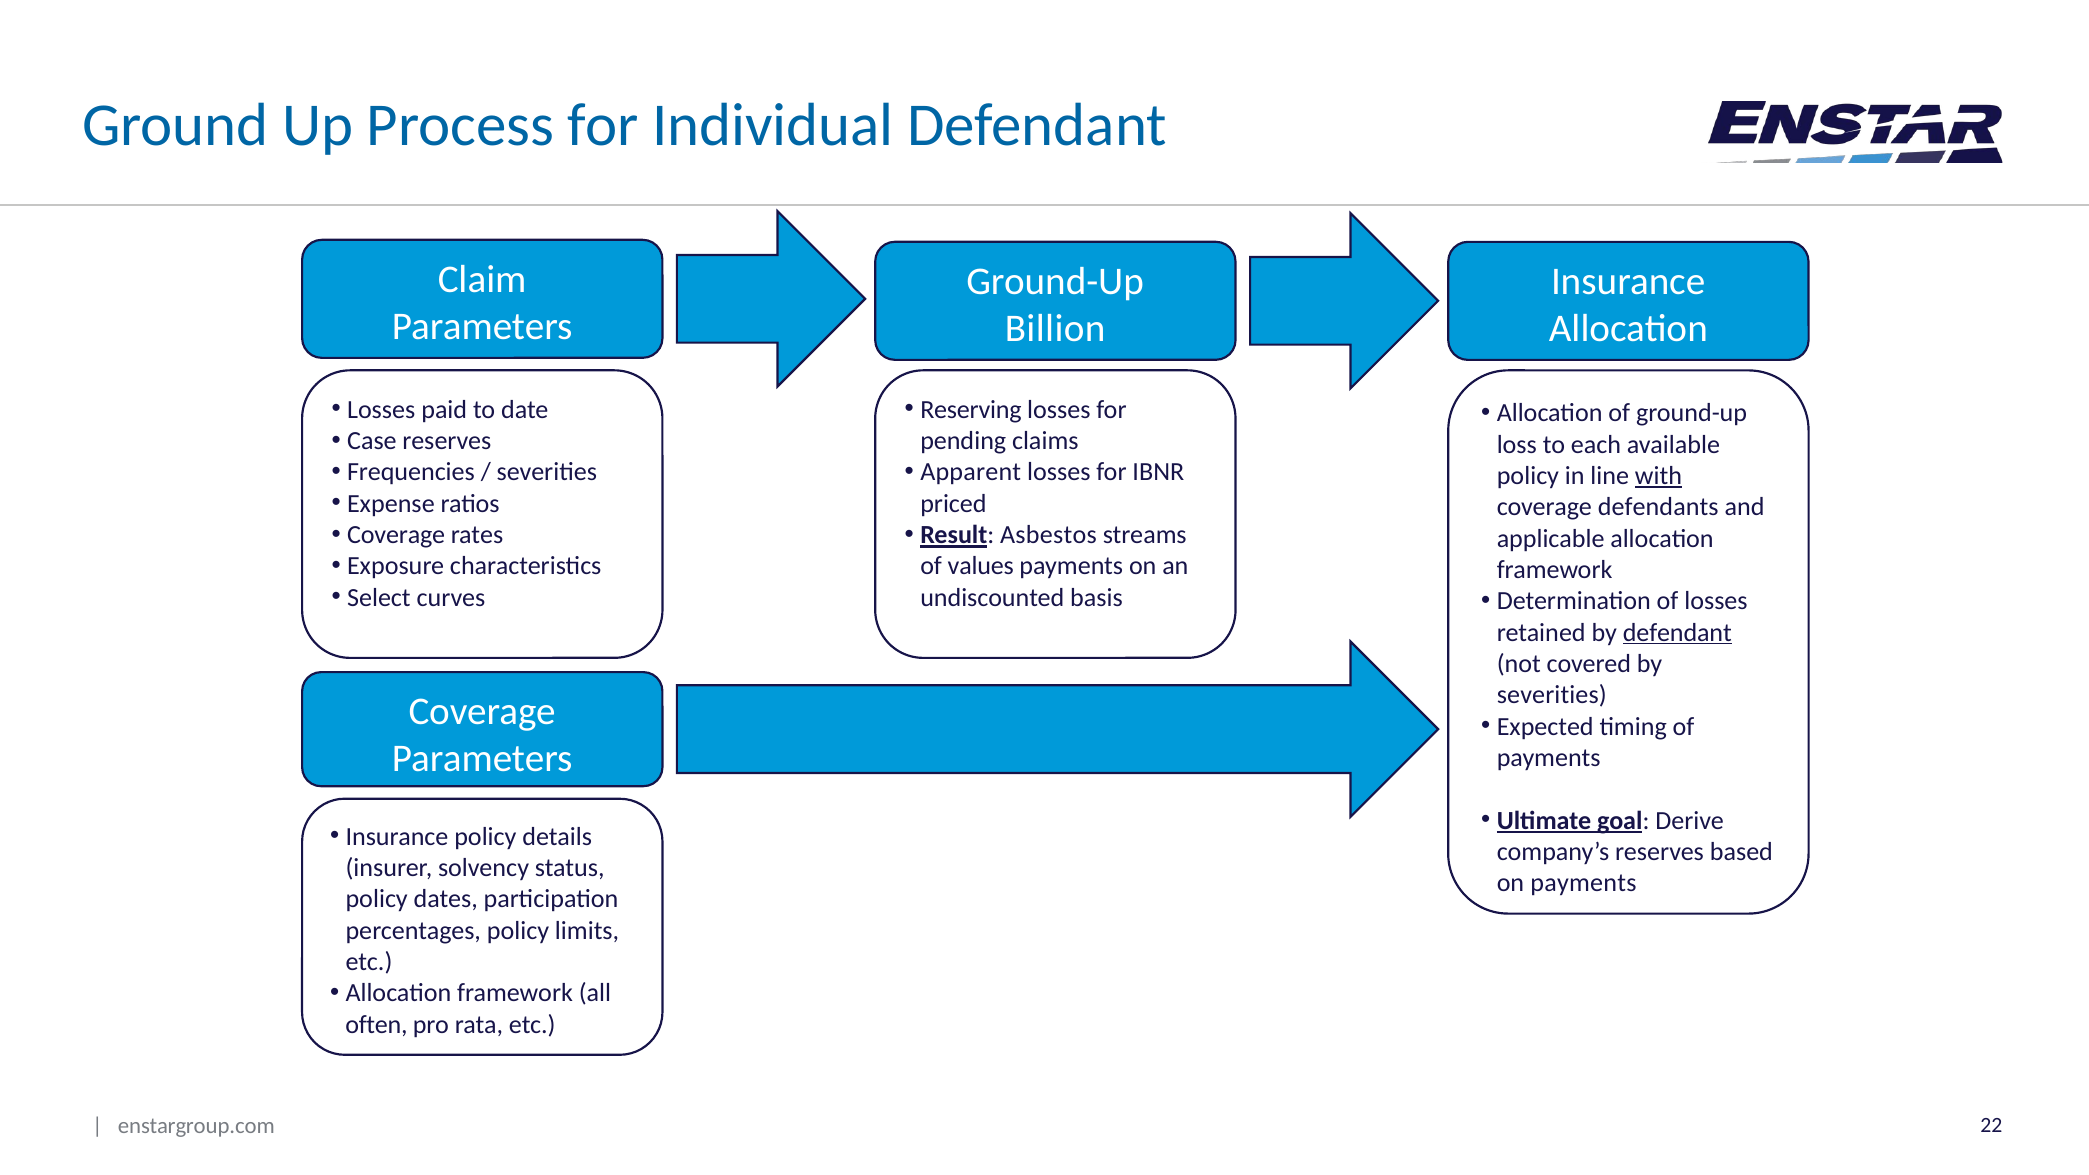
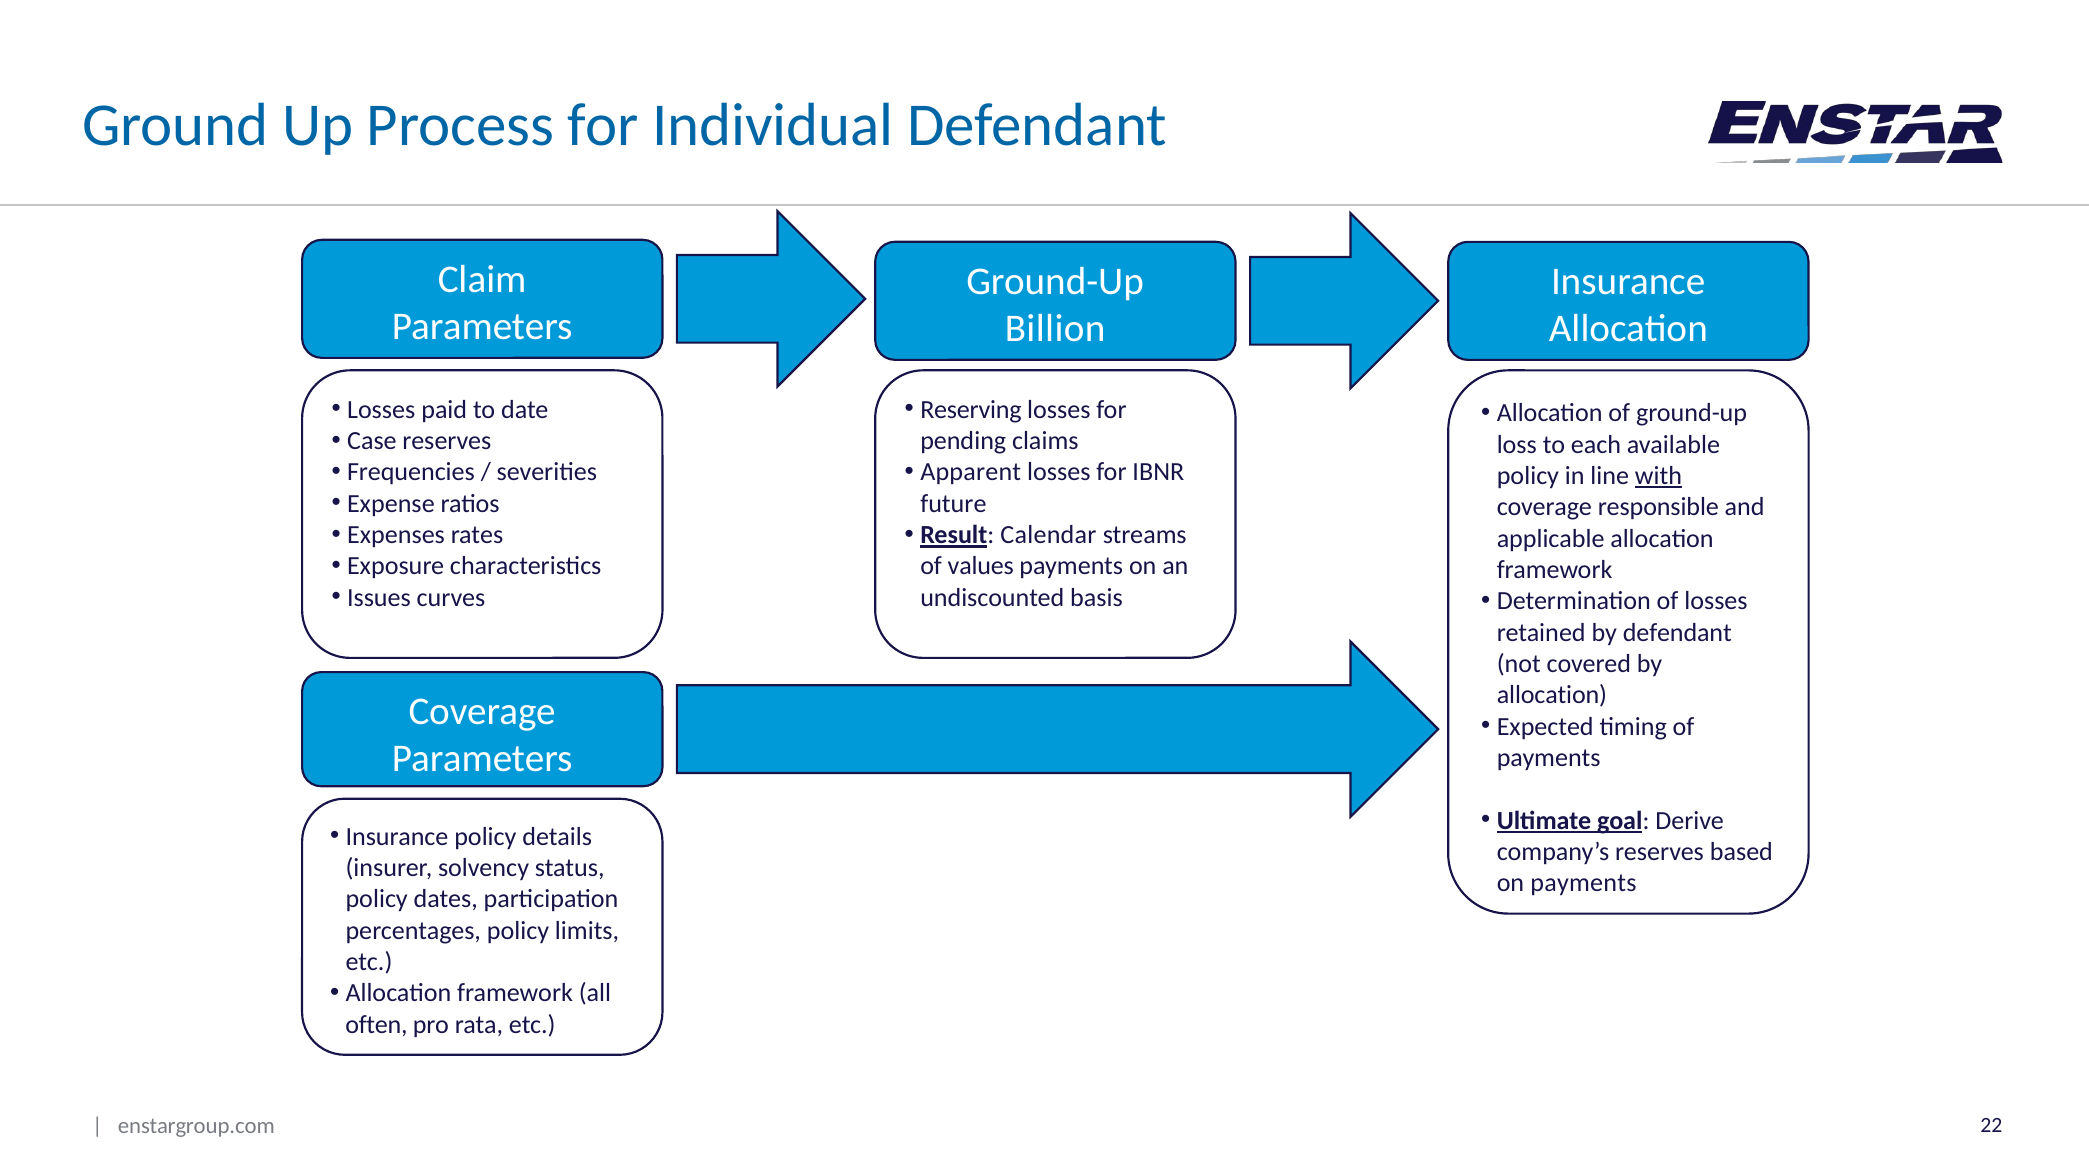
priced: priced -> future (953, 504)
defendants: defendants -> responsible (1658, 507)
Coverage: Coverage -> Expenses (396, 535)
Asbestos: Asbestos -> Calendar (1048, 535)
Select: Select -> Issues (379, 598)
defendant underline: present -> none (1677, 633)
severities: severities -> allocation (1552, 695)
